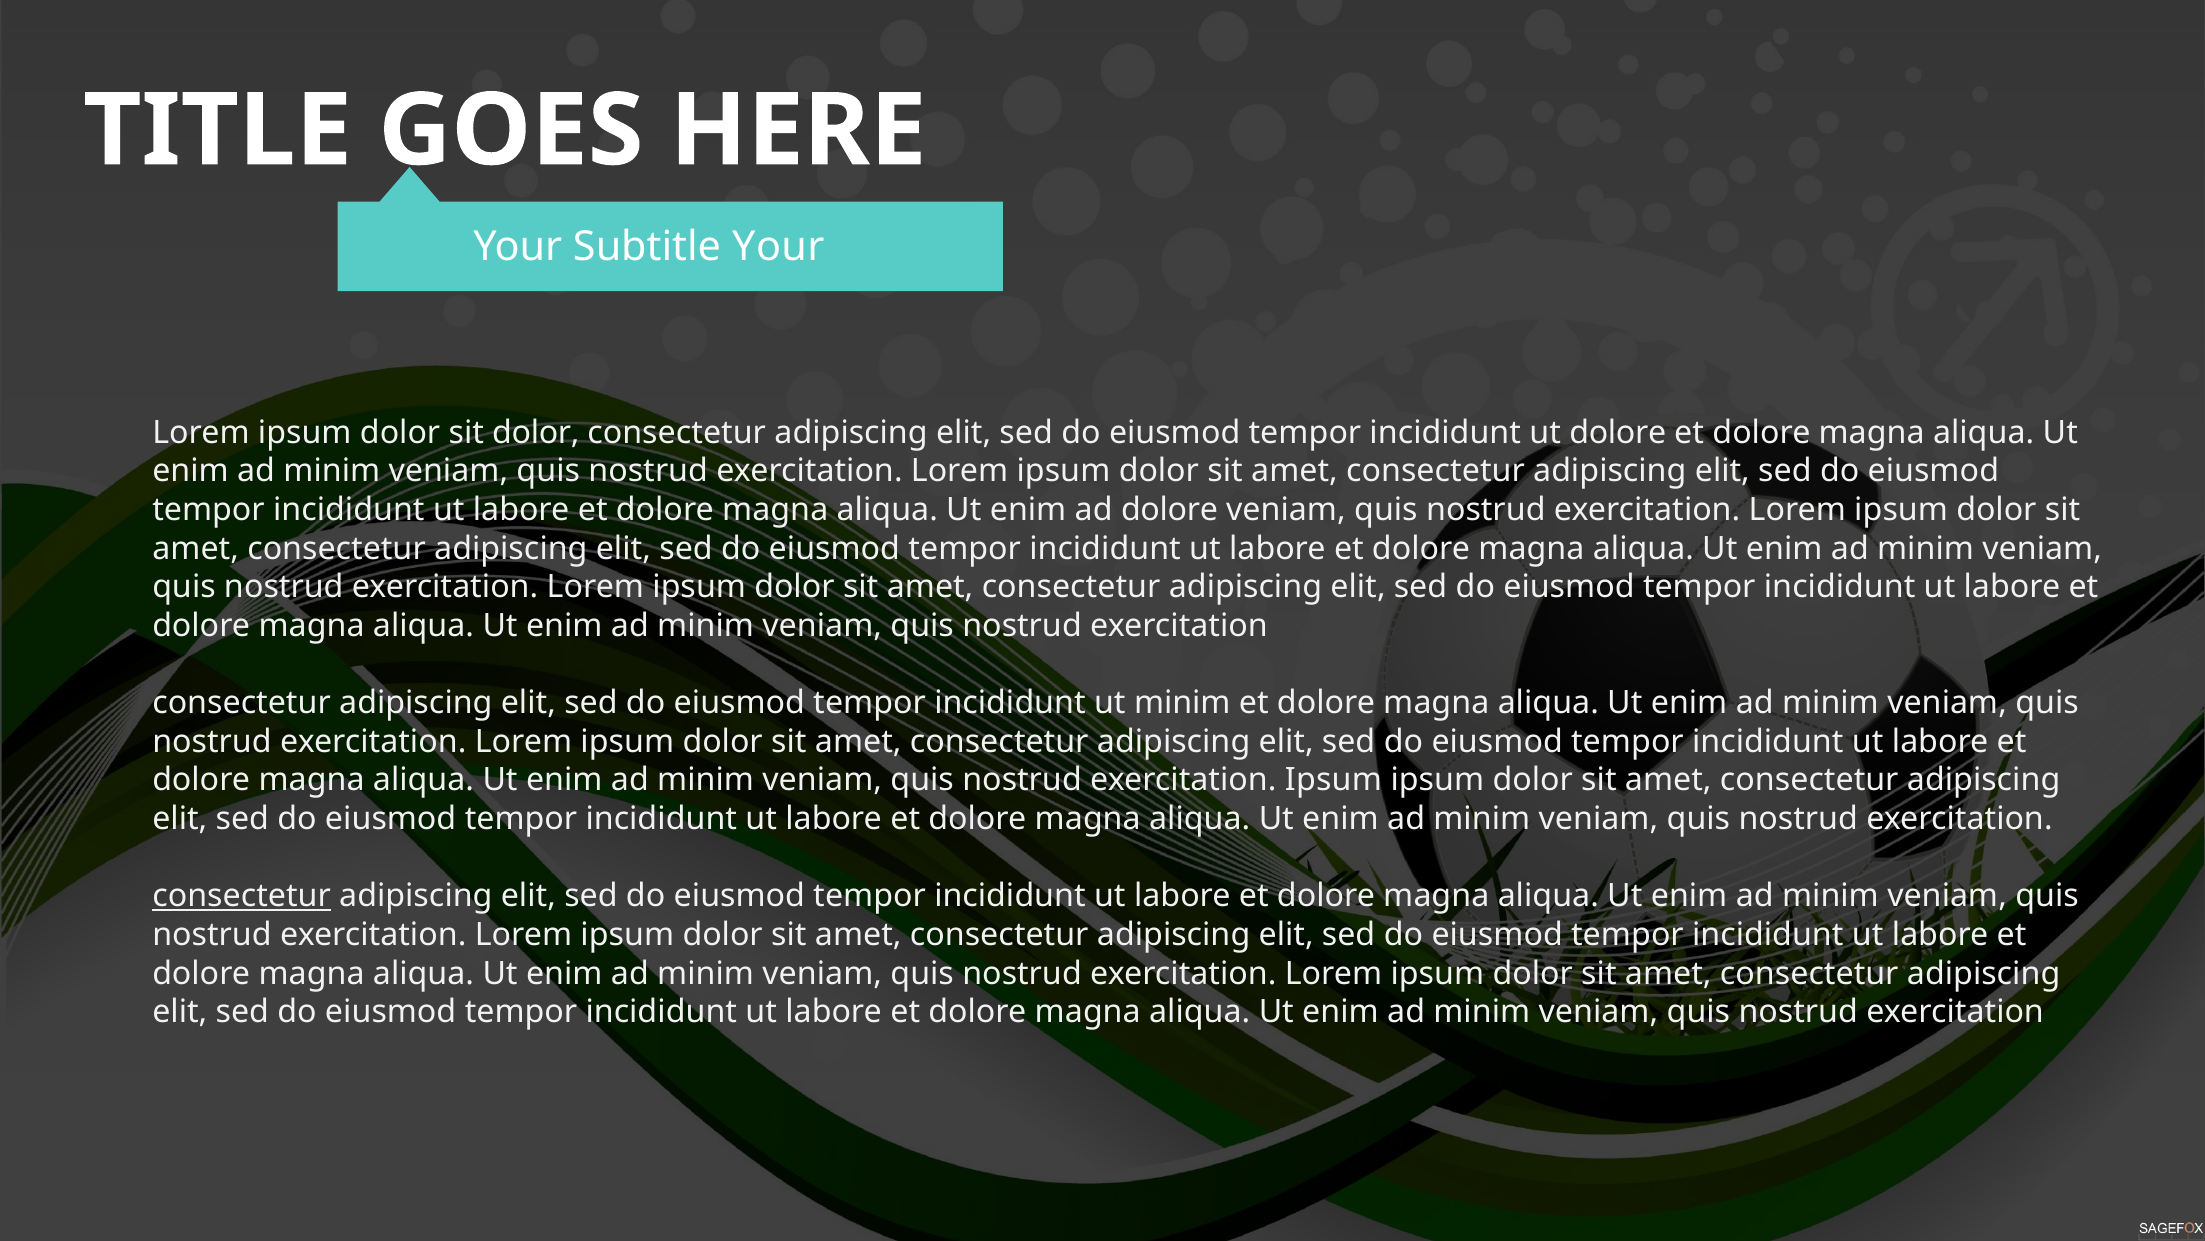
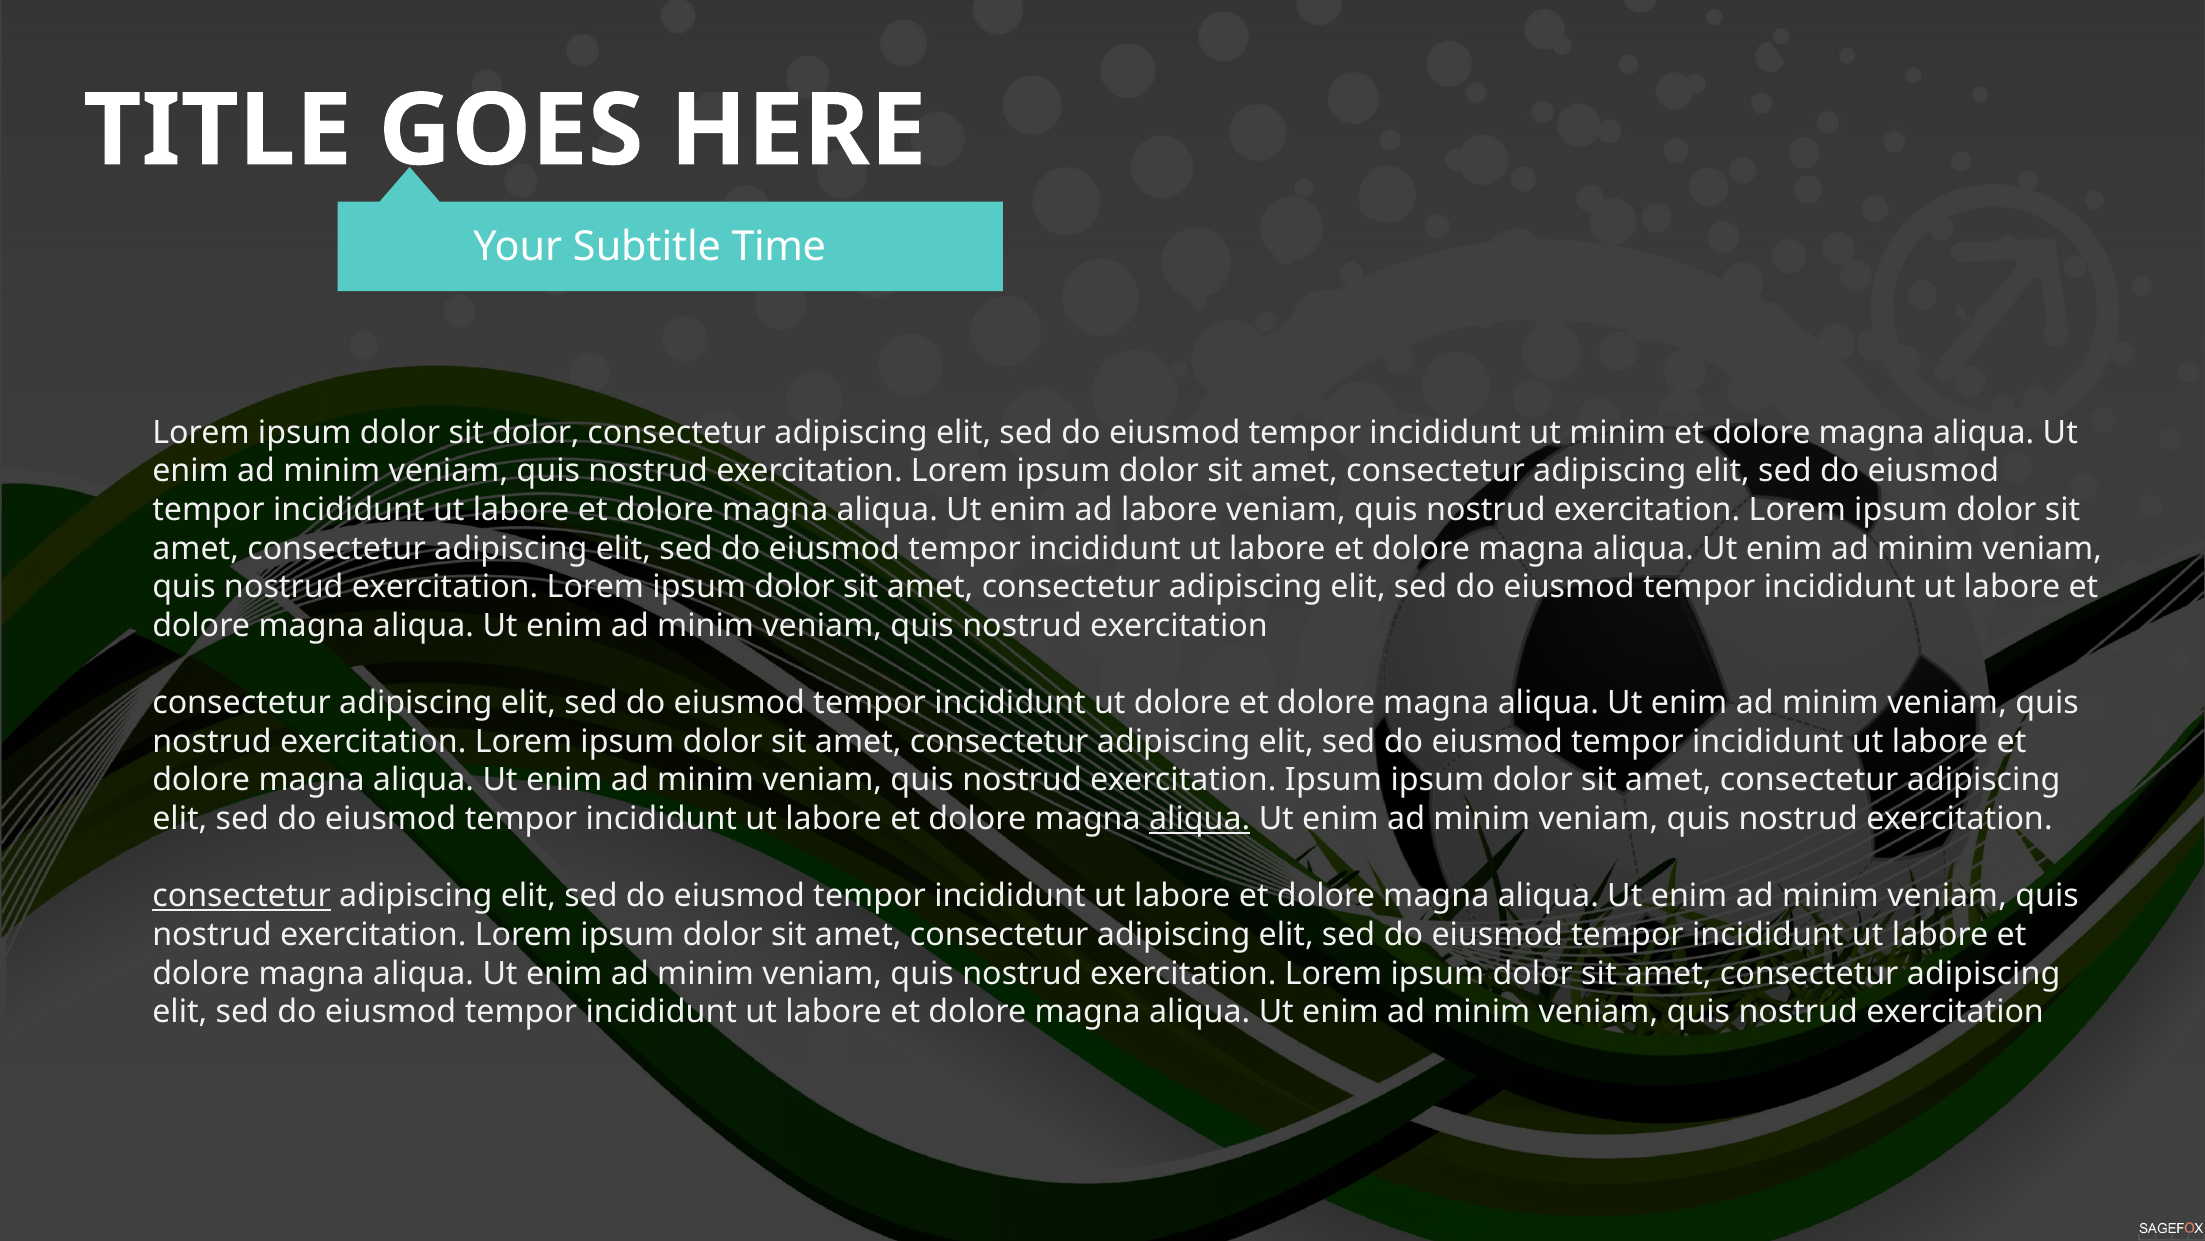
Subtitle Your: Your -> Time (779, 247)
ut dolore: dolore -> minim (1618, 432)
ad dolore: dolore -> labore (1169, 510)
ut minim: minim -> dolore (1182, 703)
aliqua underline: none -> present (1200, 819)
